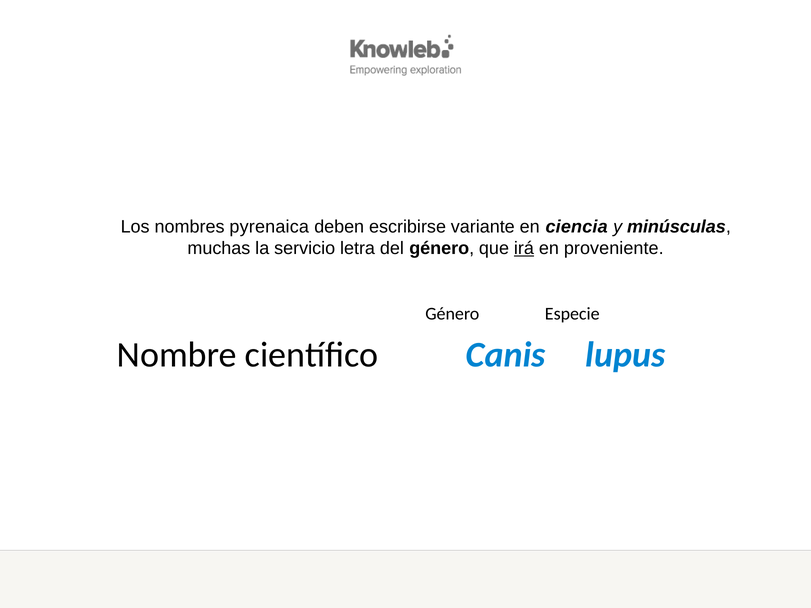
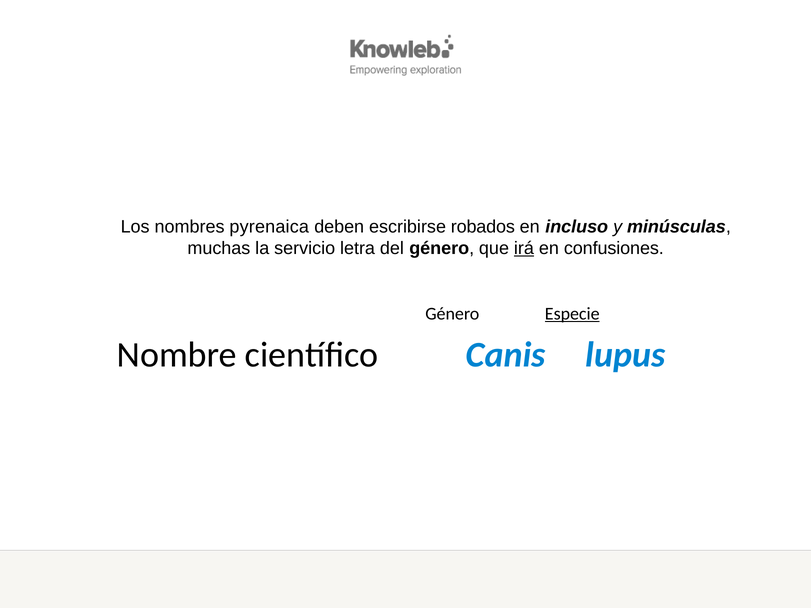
variante: variante -> robados (483, 227)
ciencia: ciencia -> incluso (577, 227)
proveniente: proveniente -> confusiones (614, 248)
Especie underline: none -> present (572, 314)
